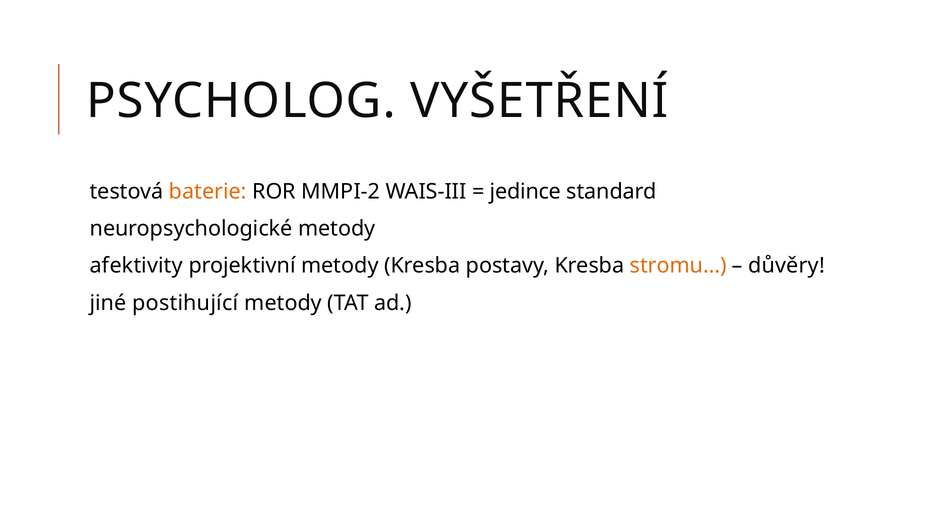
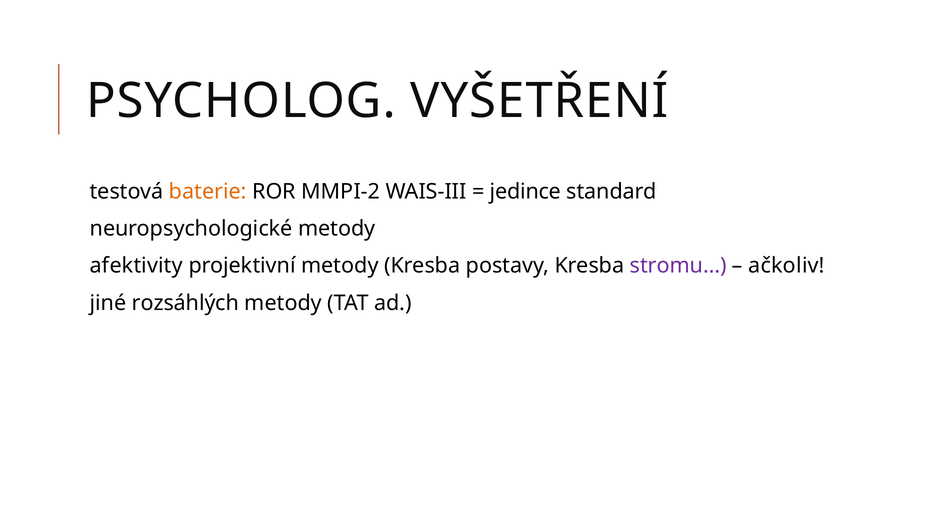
stromu… colour: orange -> purple (678, 266)
důvěry: důvěry -> ačkoliv (787, 266)
postihující: postihující -> rozsáhlých (185, 303)
